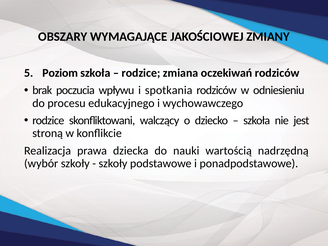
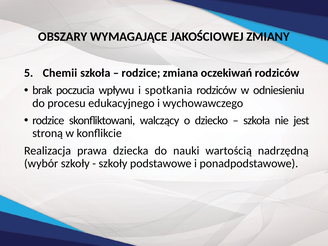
Poziom: Poziom -> Chemii (60, 73)
